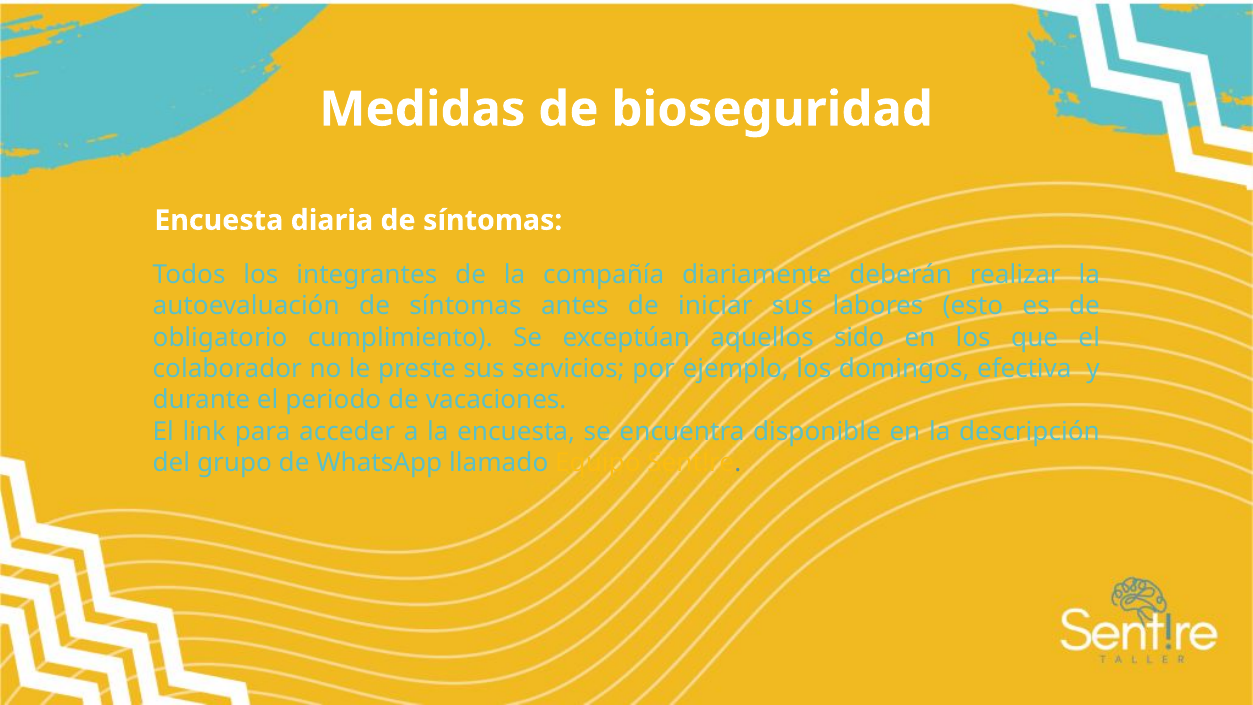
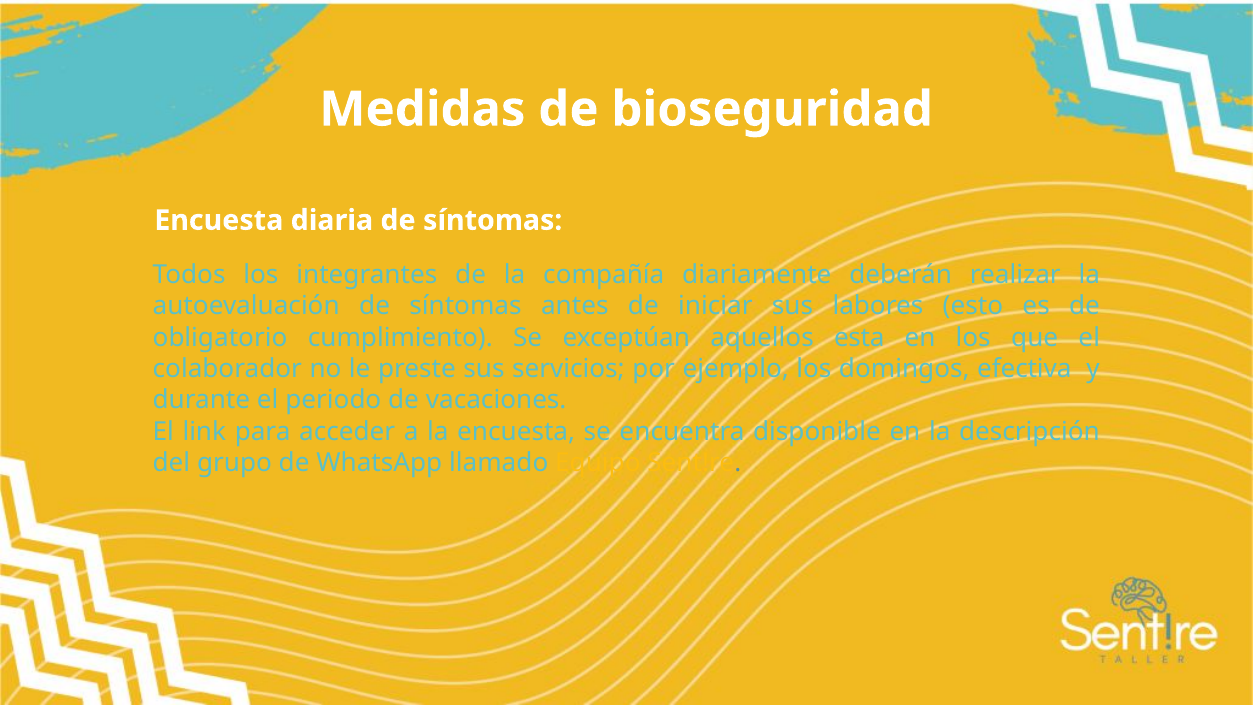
sido: sido -> esta (859, 338)
